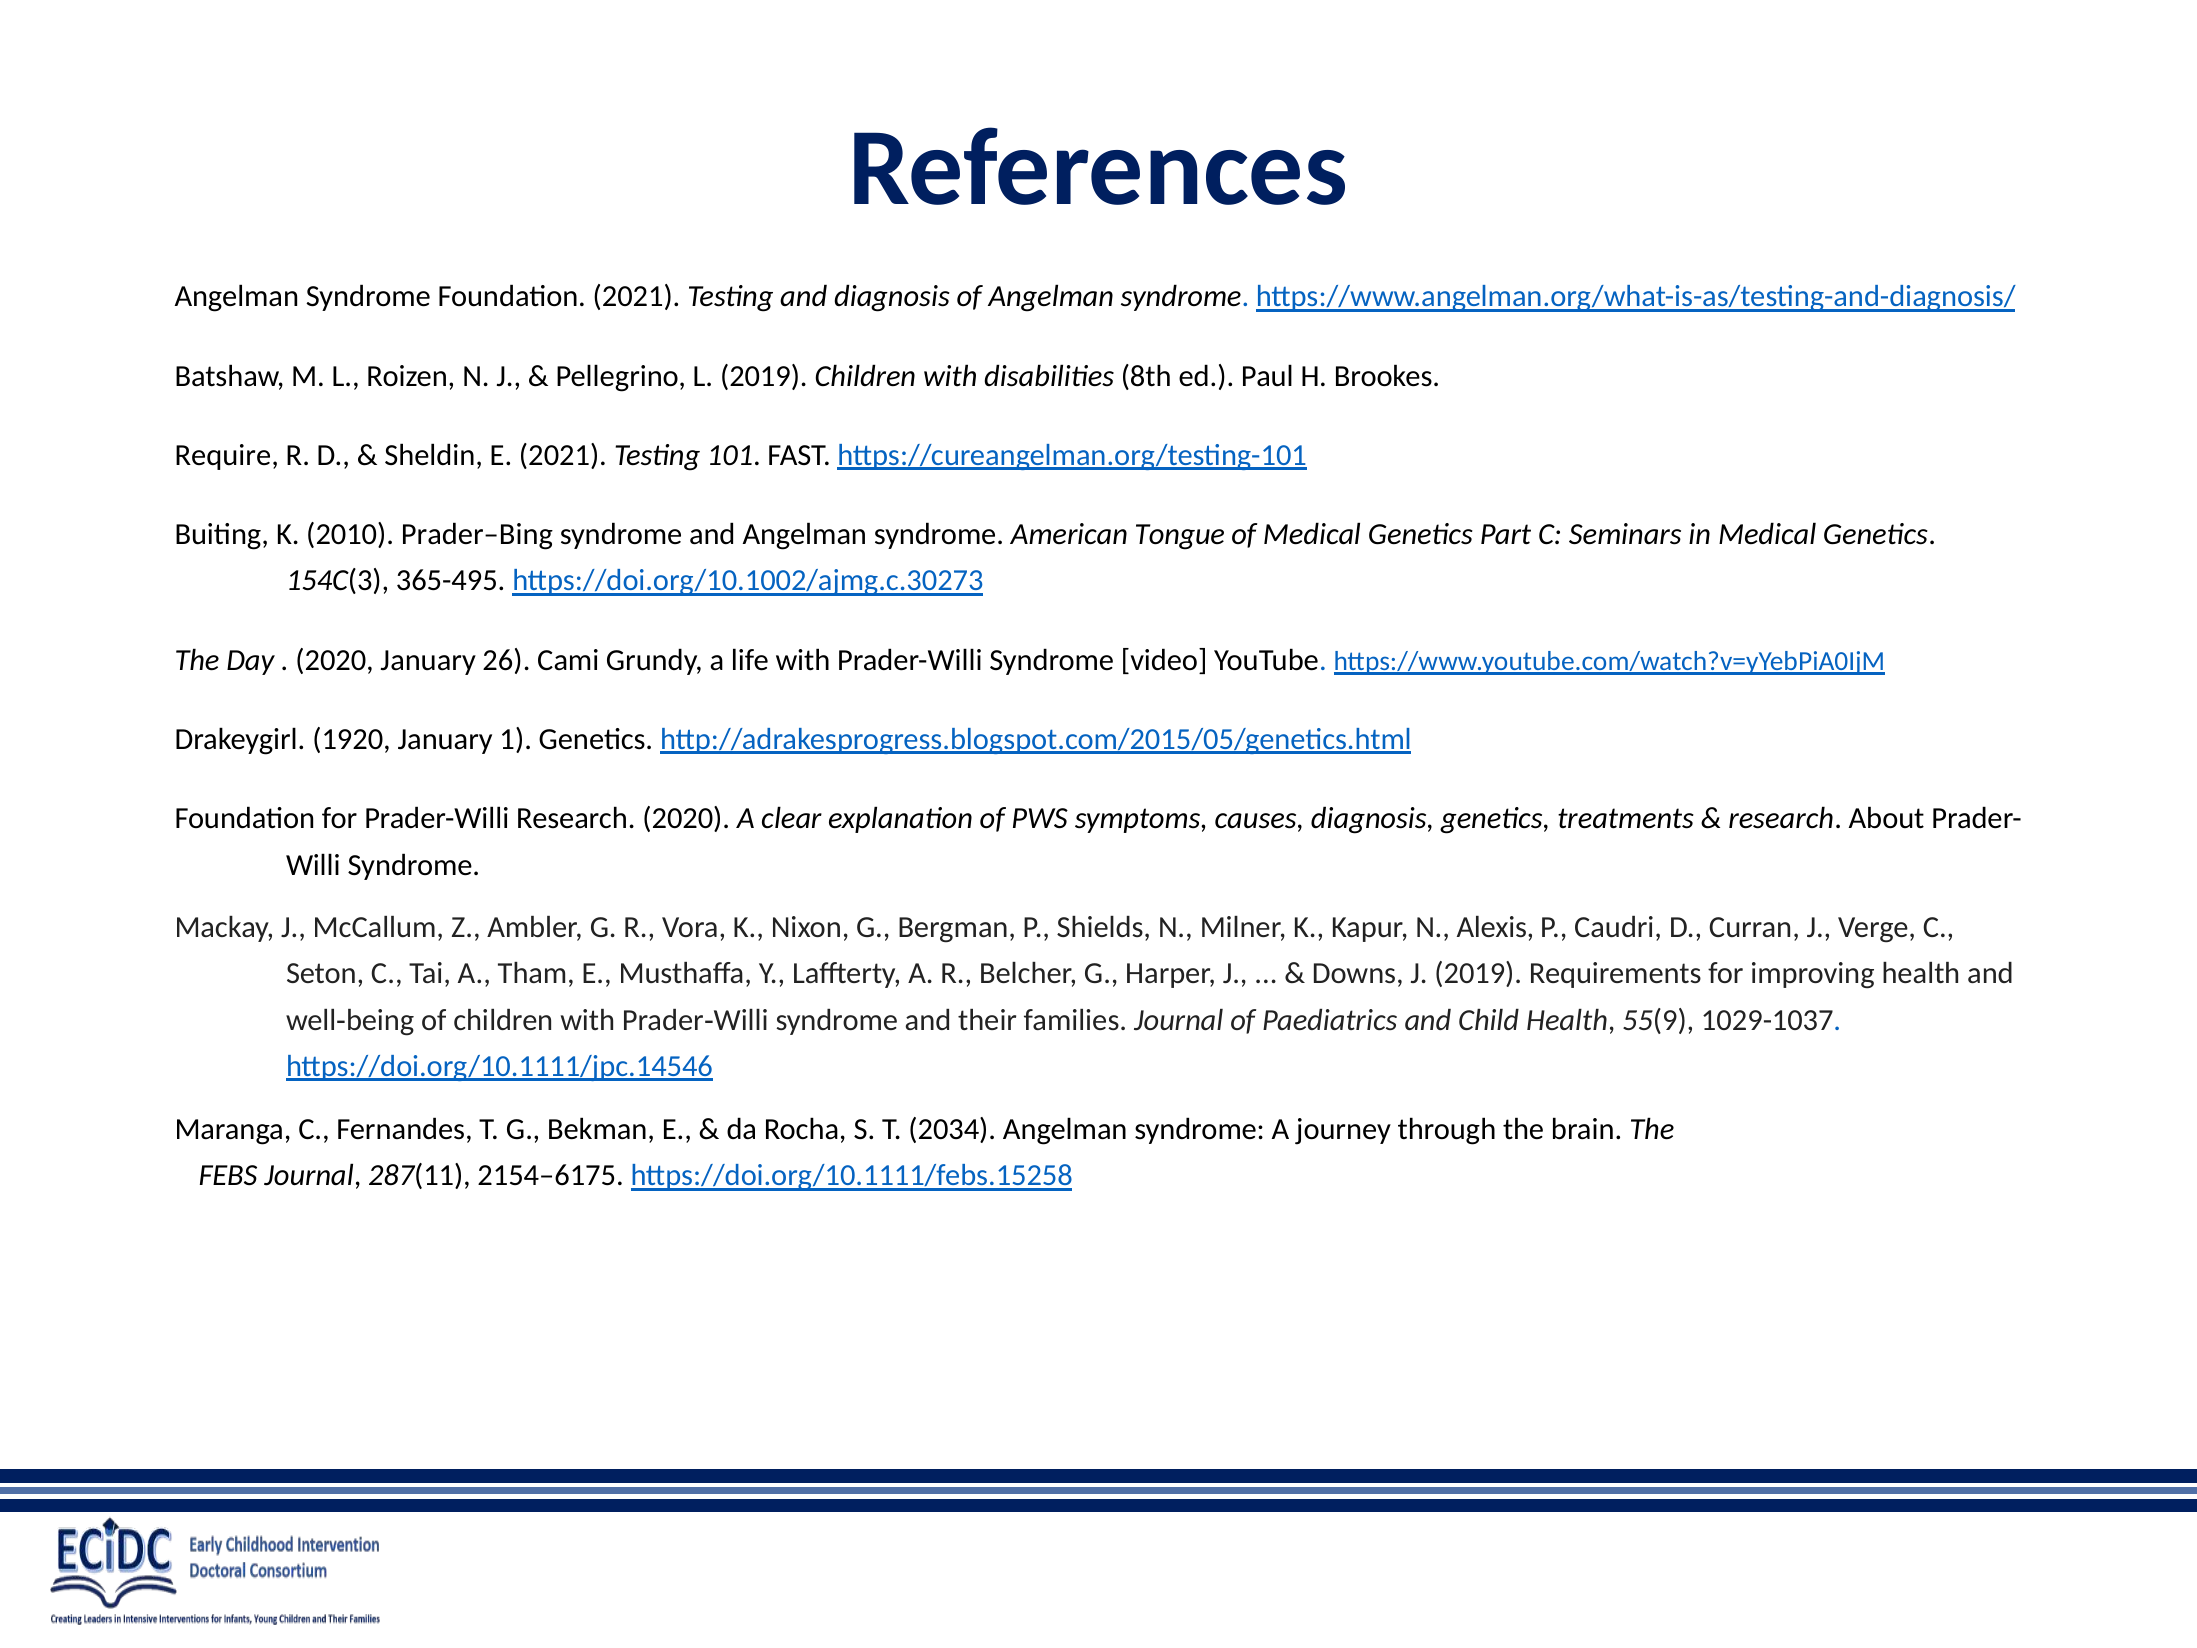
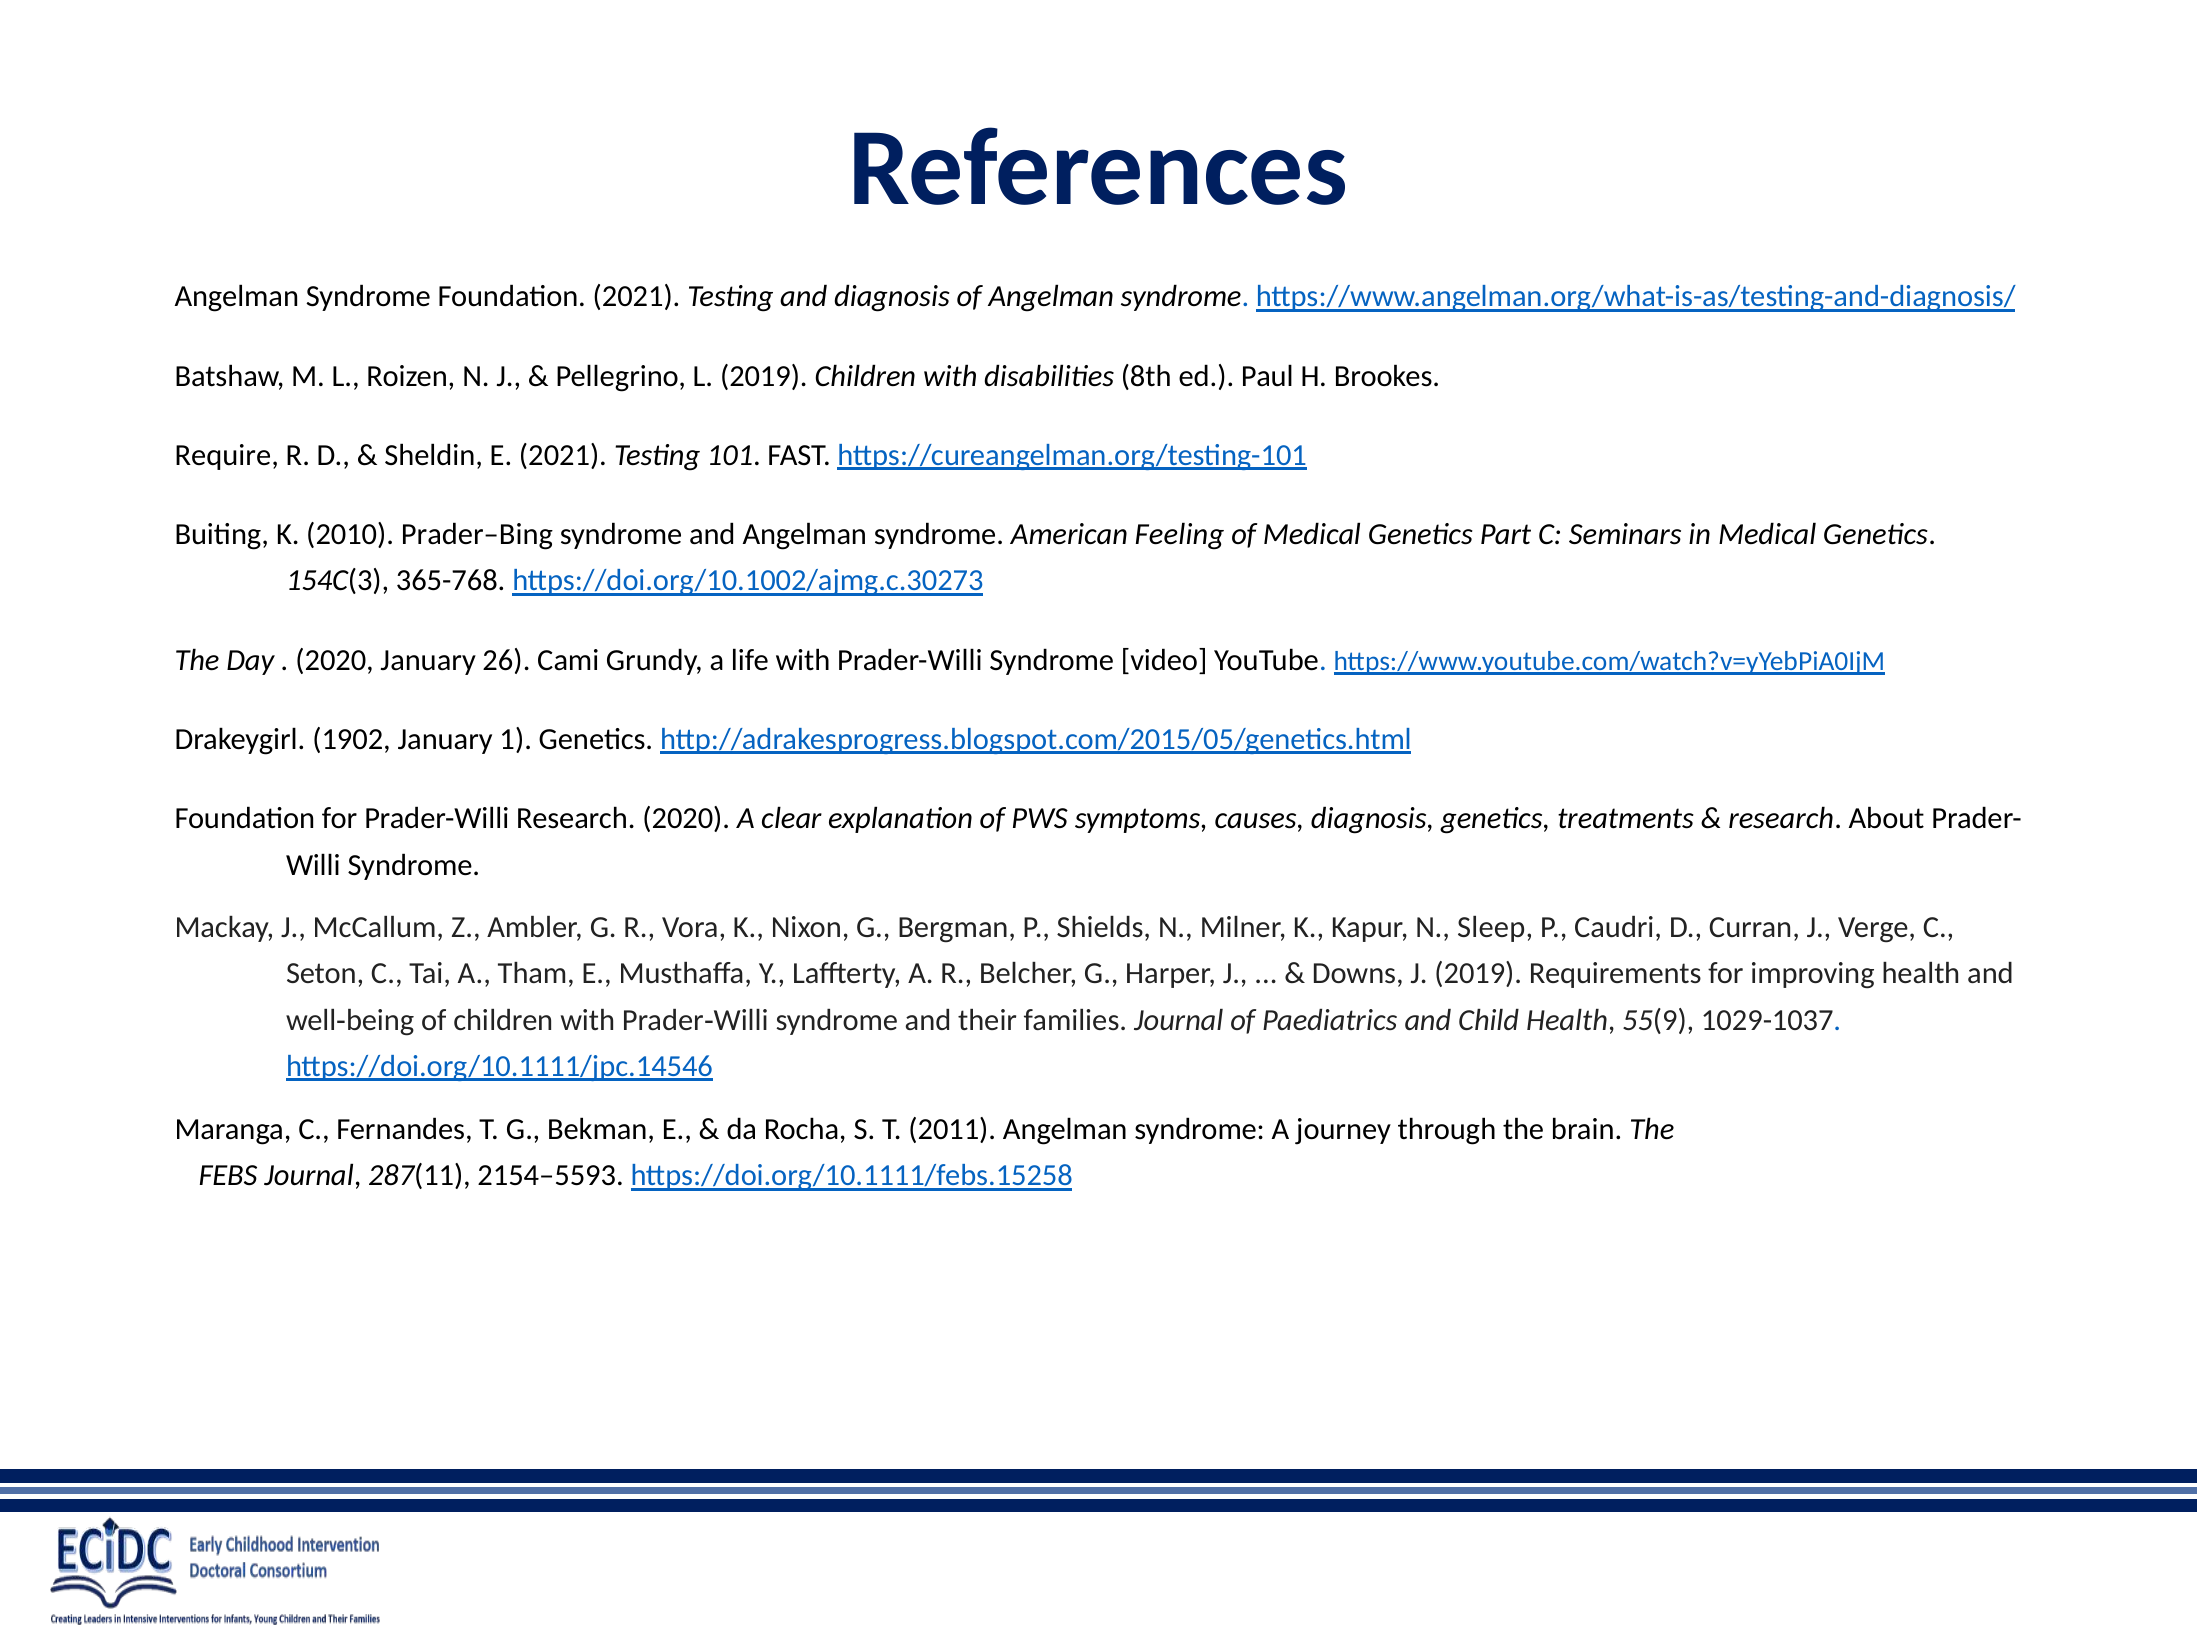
Tongue: Tongue -> Feeling (1179, 535)
365-495: 365-495 -> 365-768 (451, 581)
1920: 1920 -> 1902 (352, 739)
Alexis: Alexis -> Sleep (1495, 928)
2034: 2034 -> 2011 (952, 1129)
2154–6175: 2154–6175 -> 2154–5593 (551, 1175)
